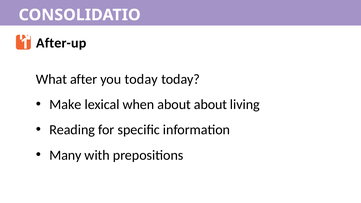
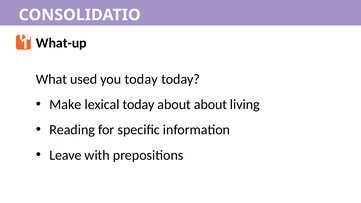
After-up: After-up -> What-up (61, 43)
after: after -> used (84, 79)
lexical when: when -> today (139, 105)
Many: Many -> Leave (65, 155)
